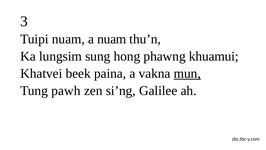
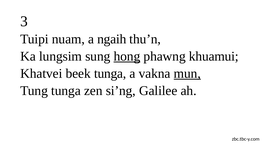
a nuam: nuam -> ngaih (112, 39)
hong underline: none -> present (127, 56)
beek paina: paina -> tunga (110, 73)
Tung pawh: pawh -> tunga (66, 90)
